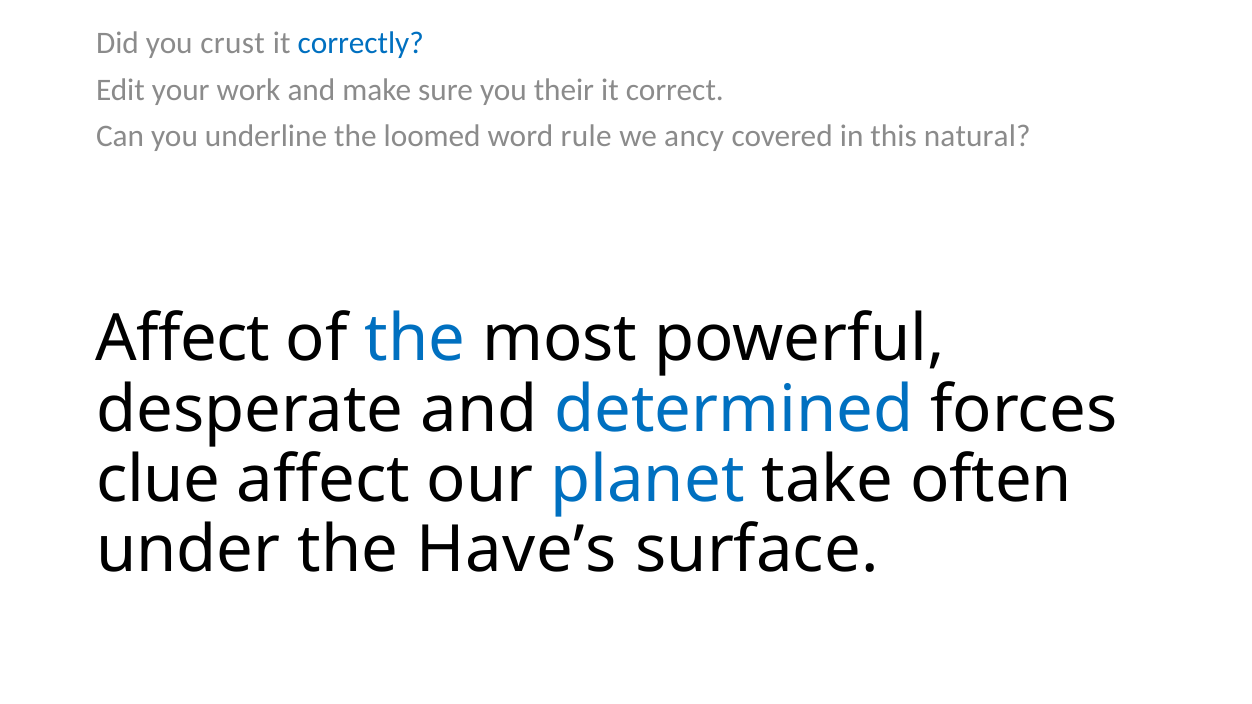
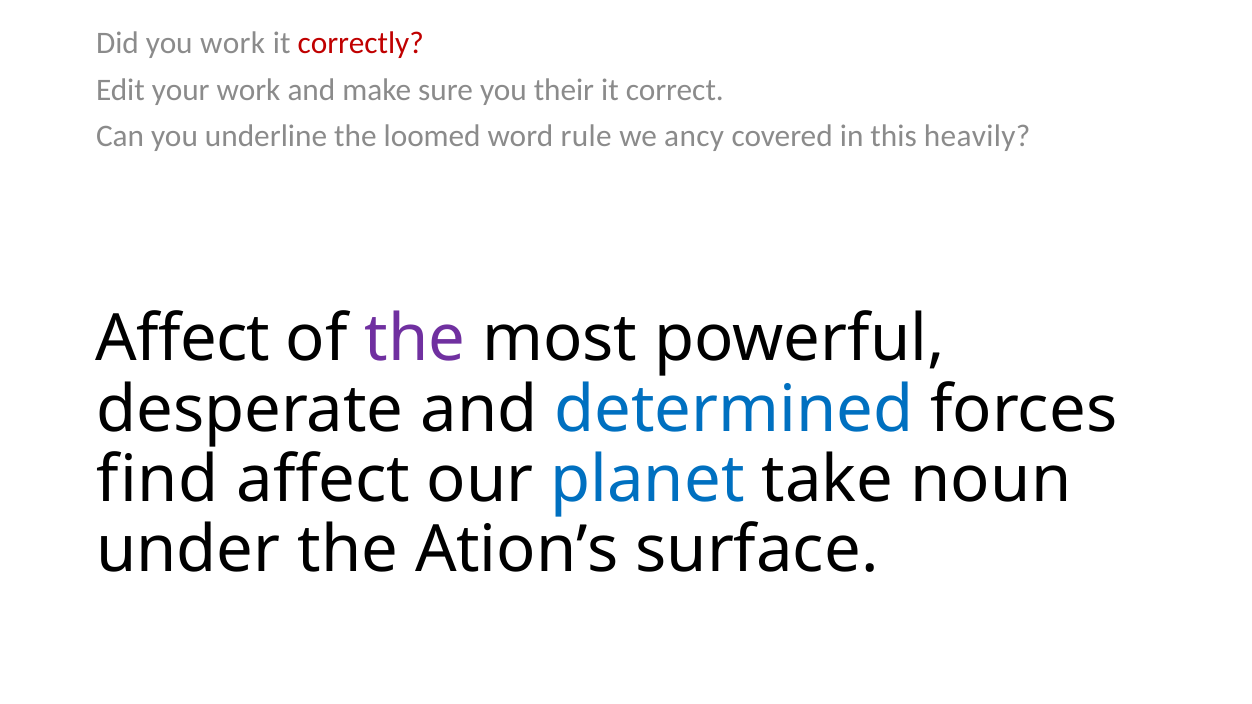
you crust: crust -> work (233, 43)
correctly colour: blue -> red (361, 43)
natural: natural -> heavily (977, 137)
the colour: blue -> purple (415, 339)
clue: clue -> find (158, 480)
often: often -> noun (991, 480)
Have’s: Have’s -> Ation’s (517, 551)
